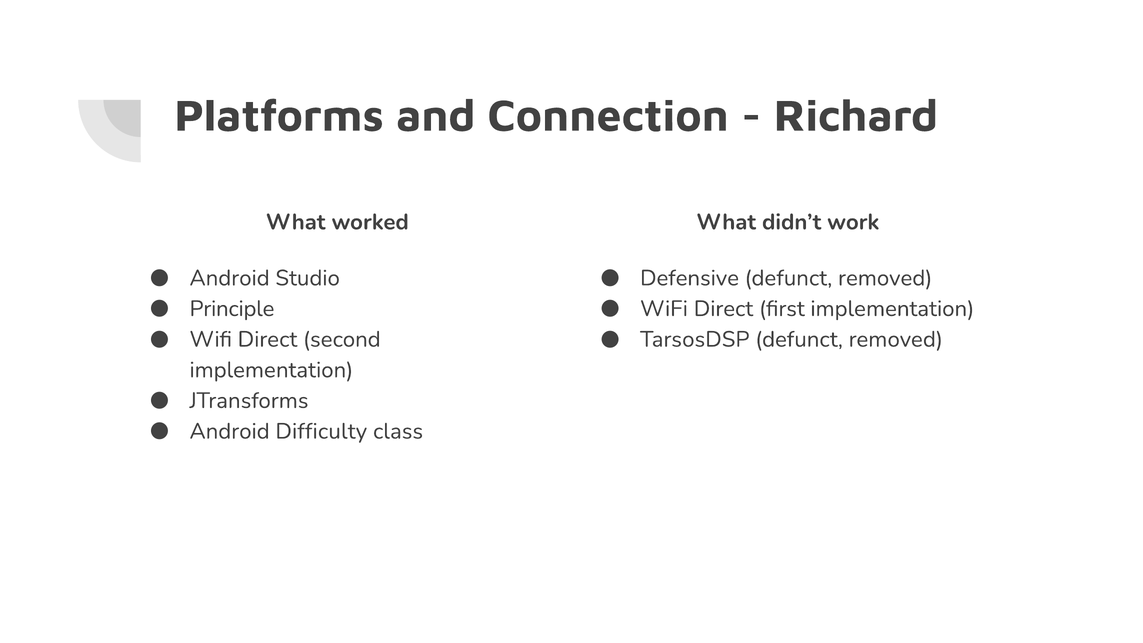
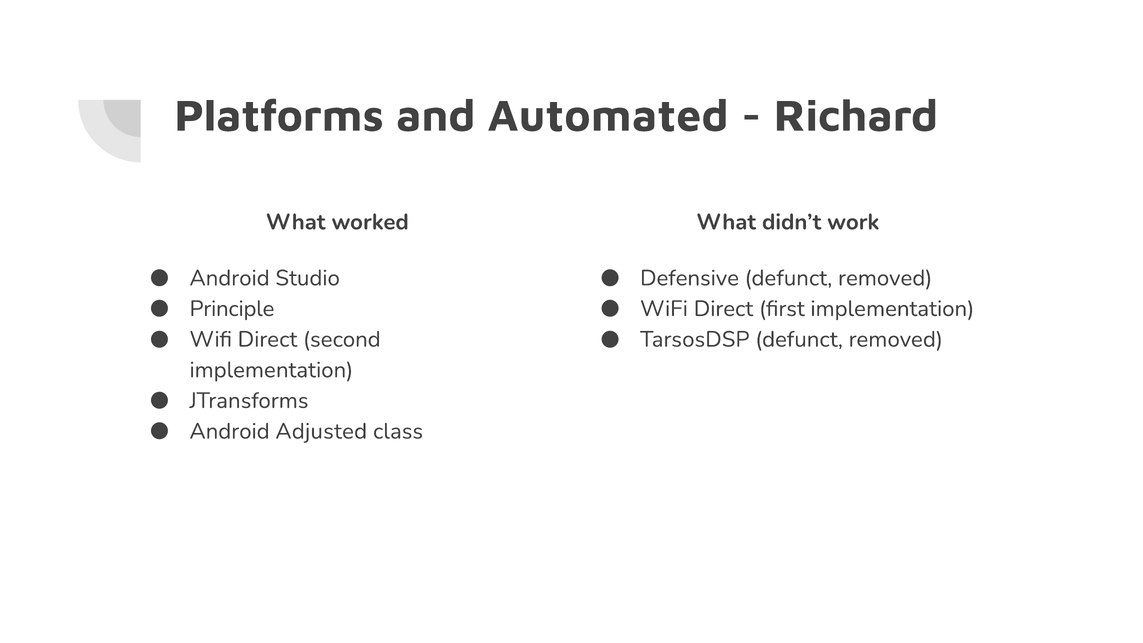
Connection: Connection -> Automated (608, 116)
Difficulty: Difficulty -> Adjusted (321, 431)
